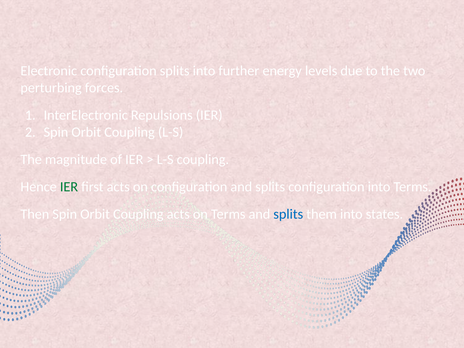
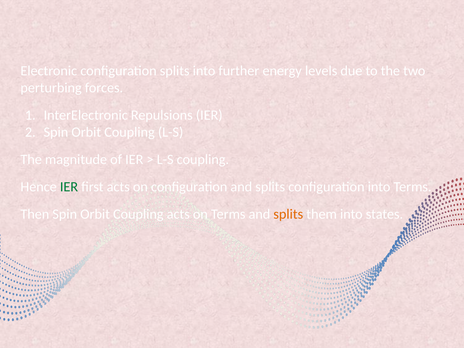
splits colour: blue -> orange (288, 214)
